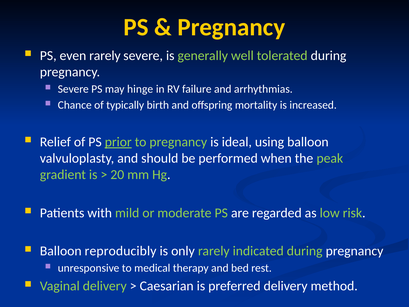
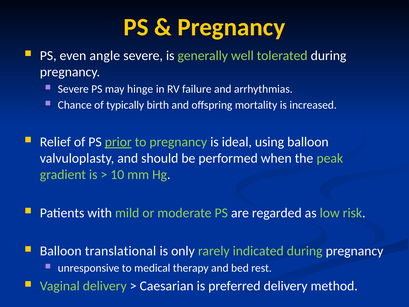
even rarely: rarely -> angle (105, 55)
20: 20 -> 10 (117, 175)
reproducibly: reproducibly -> translational (121, 251)
